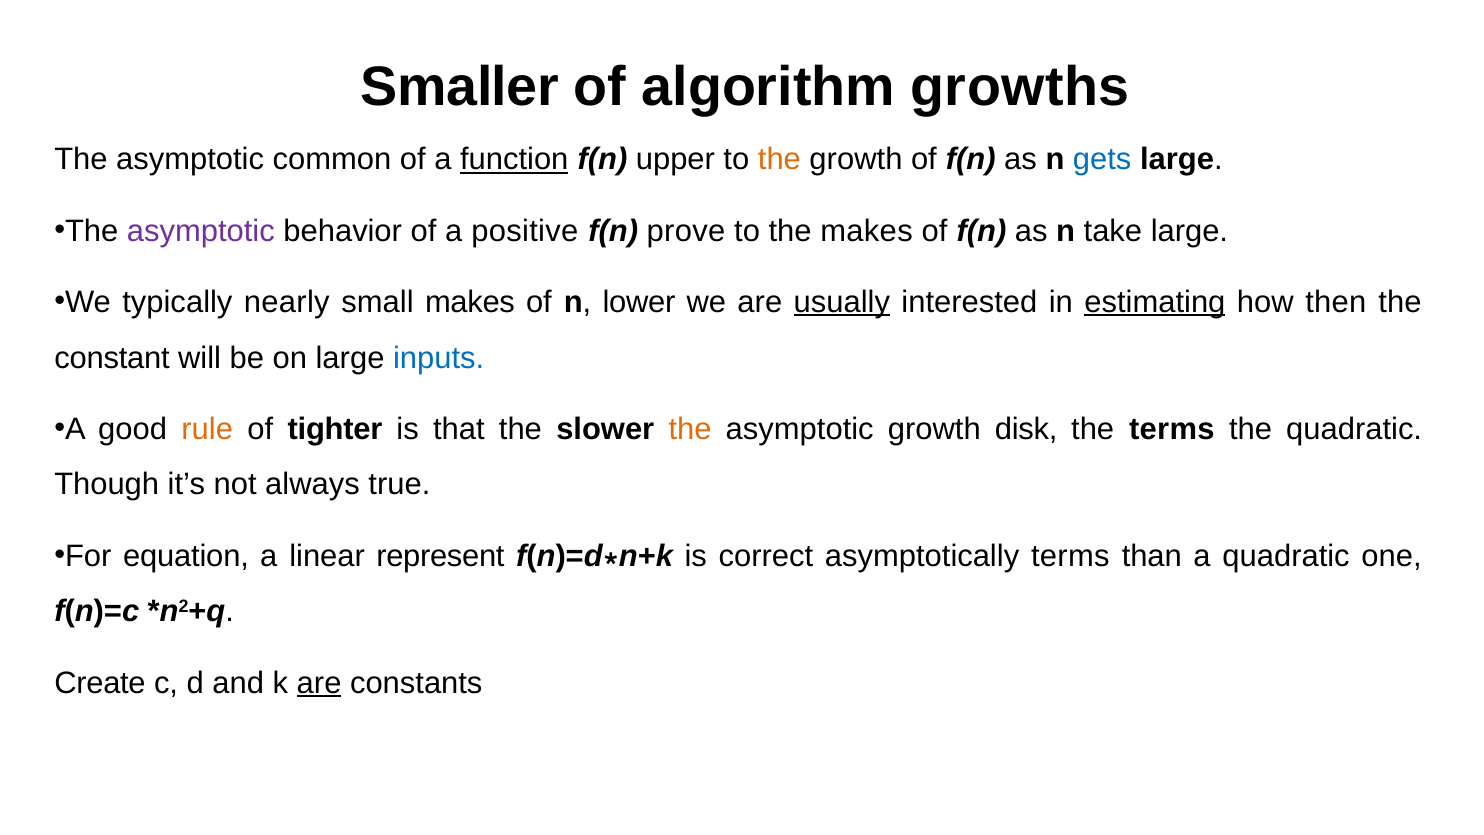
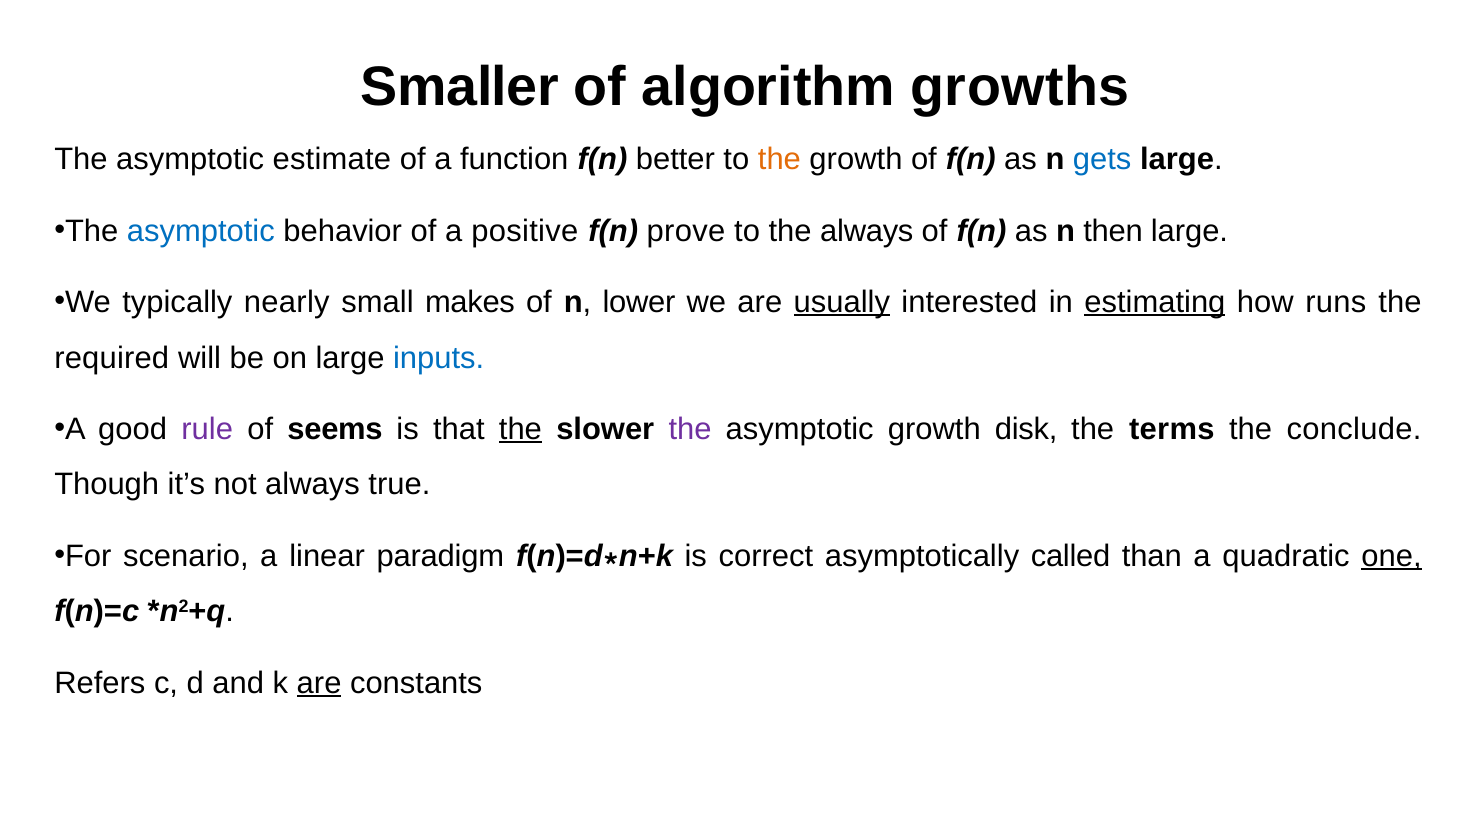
common: common -> estimate (332, 160)
function underline: present -> none (514, 160)
upper: upper -> better (675, 160)
asymptotic colour: purple -> blue (201, 231)
the makes: makes -> always (867, 231)
take: take -> then (1113, 231)
then: then -> runs (1336, 302)
constant: constant -> required (112, 358)
rule colour: orange -> purple (207, 429)
tighter: tighter -> seems (335, 429)
the underline: none -> present (520, 429)
the colour: orange -> purple (690, 429)
the quadratic: quadratic -> conclude (1354, 429)
equation: equation -> scenario (186, 556)
represent: represent -> paradigm (440, 556)
asymptotically terms: terms -> called (1071, 556)
one underline: none -> present (1391, 556)
Create: Create -> Refers (100, 683)
